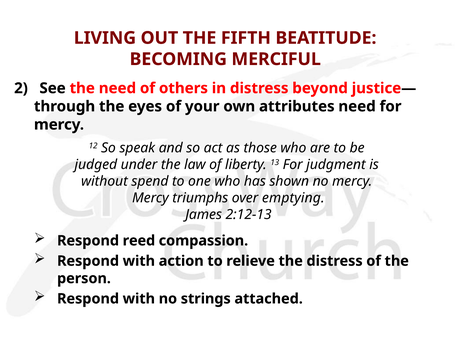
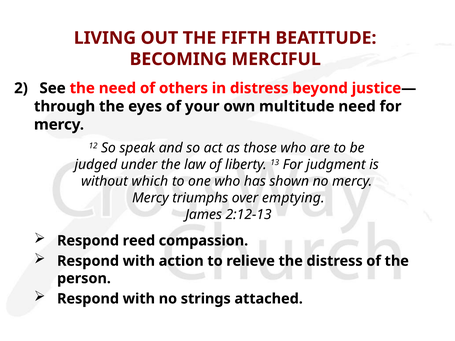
attributes: attributes -> multitude (297, 106)
spend: spend -> which (150, 181)
